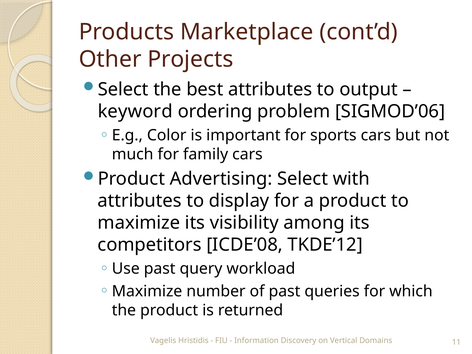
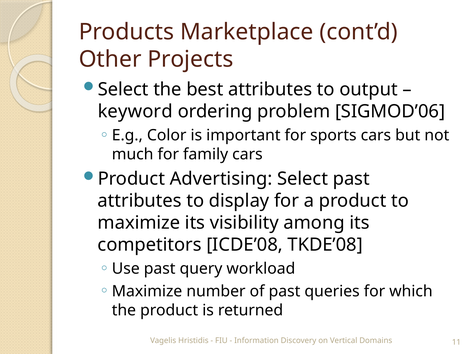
Select with: with -> past (351, 179)
TKDE’12: TKDE’12 -> TKDE’08 (325, 245)
